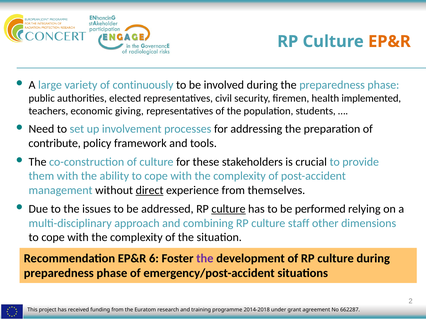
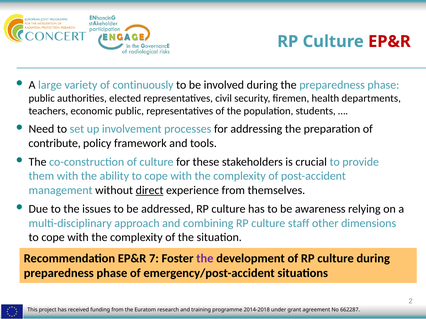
EP&R colour: orange -> red (389, 42)
implemented: implemented -> departments (371, 98)
economic giving: giving -> public (129, 111)
culture underline: present -> none (228, 209)
performed: performed -> awareness (320, 209)
6: 6 -> 7 (154, 259)
